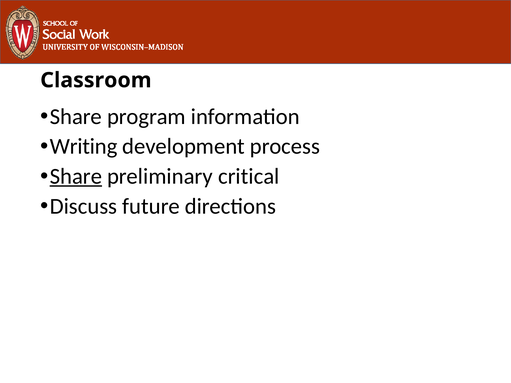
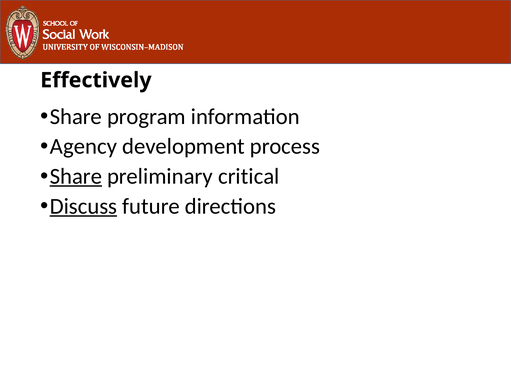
Classroom: Classroom -> Effectively (96, 80)
Writing: Writing -> Agency (83, 147)
Discuss underline: none -> present (83, 206)
